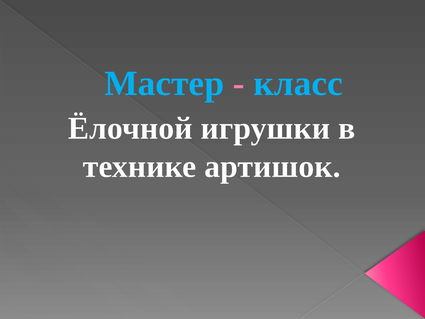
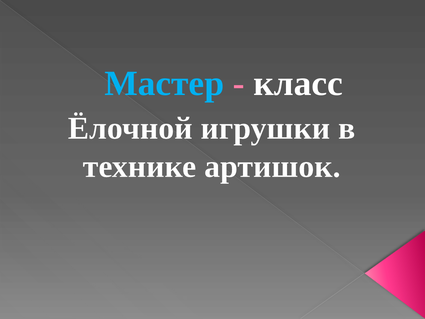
класс colour: light blue -> white (298, 84)
